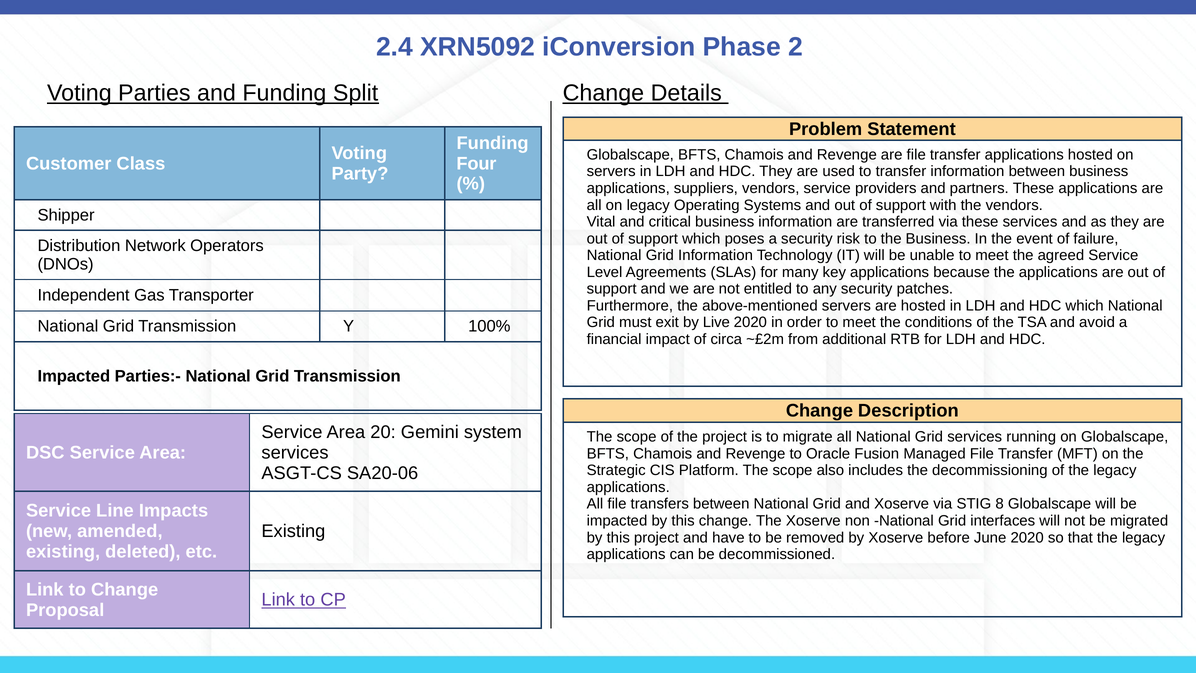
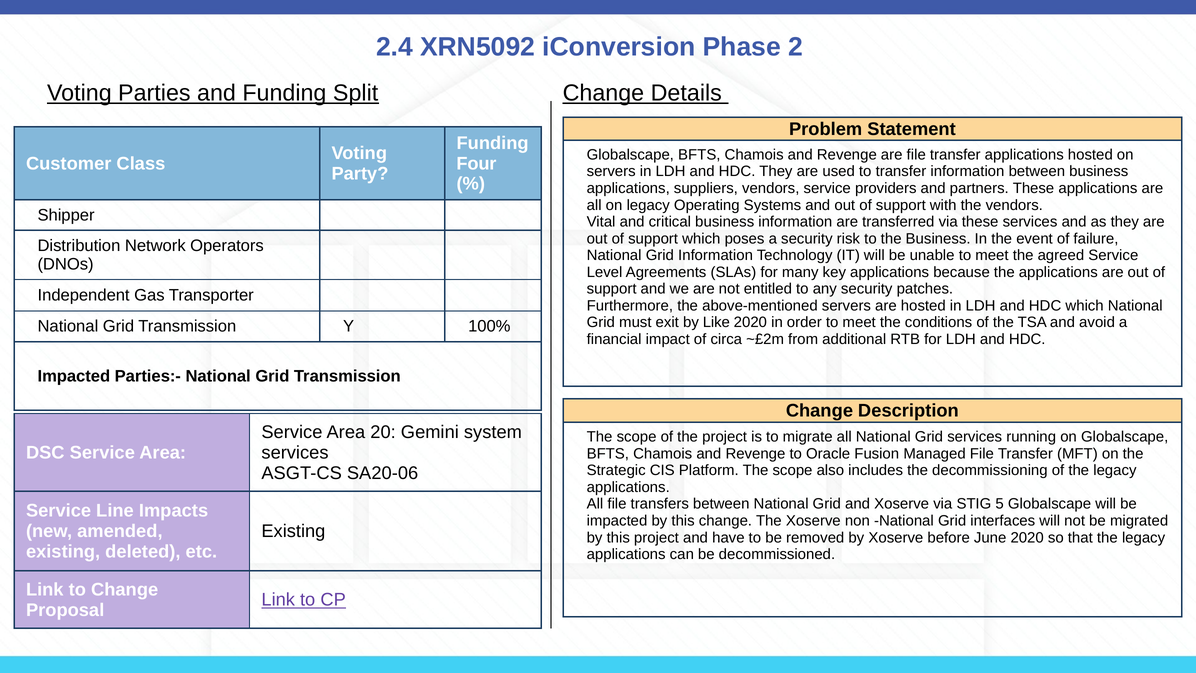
Live: Live -> Like (716, 322)
8: 8 -> 5 (1000, 504)
